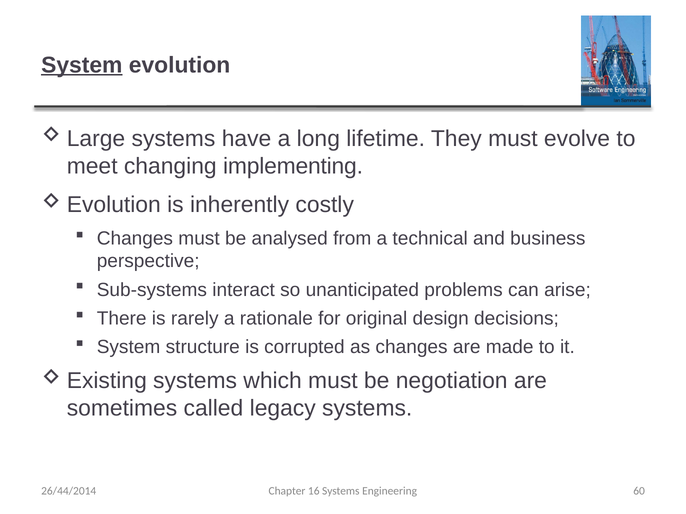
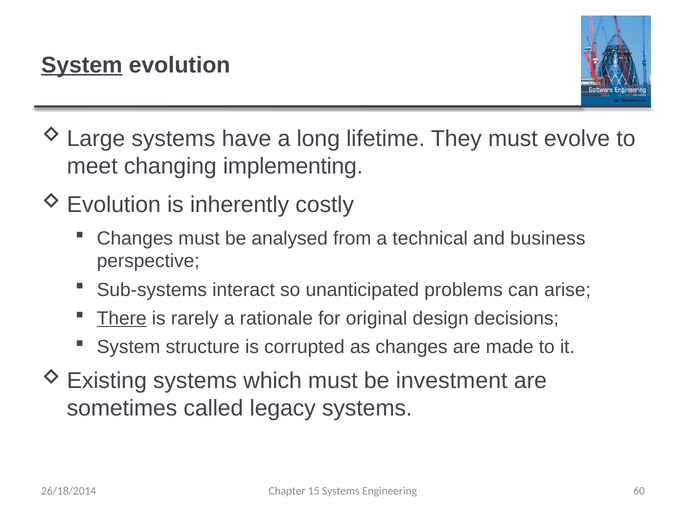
There underline: none -> present (122, 319)
negotiation: negotiation -> investment (452, 381)
16: 16 -> 15 (314, 491)
26/44/2014: 26/44/2014 -> 26/18/2014 (69, 491)
